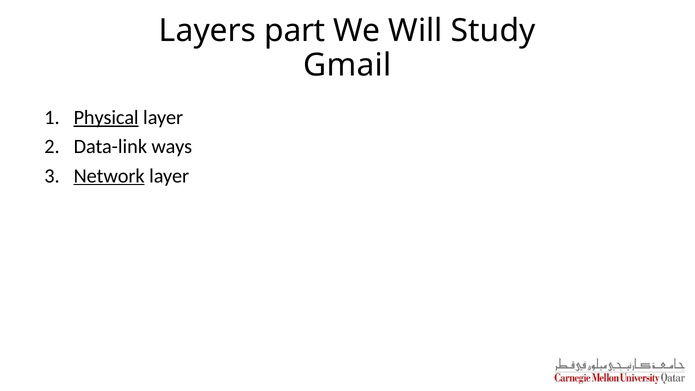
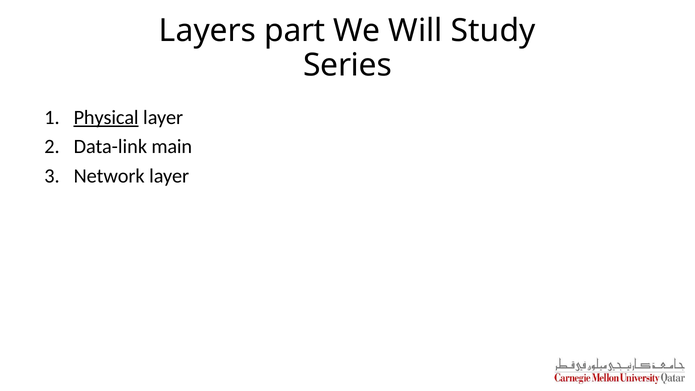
Gmail: Gmail -> Series (348, 65)
ways: ways -> main (172, 147)
Network underline: present -> none (109, 176)
